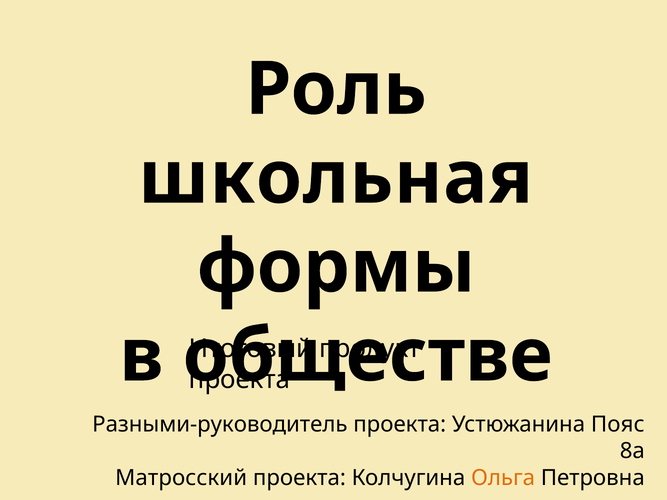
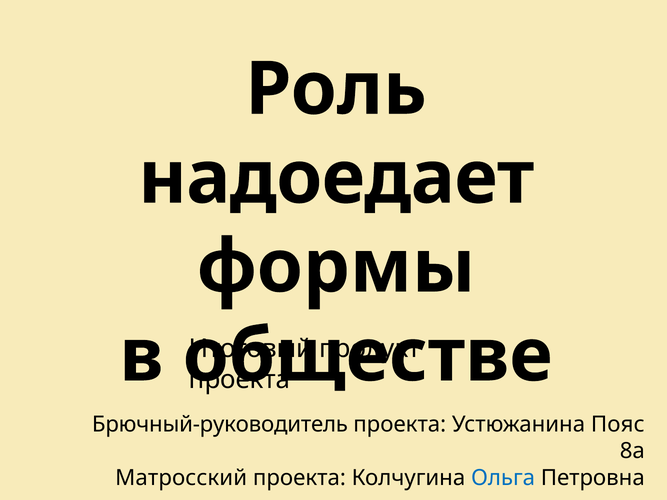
школьная: школьная -> надоедает (336, 178)
Разными-руководитель: Разными-руководитель -> Брючный-руководитель (220, 425)
Ольга colour: orange -> blue (503, 478)
